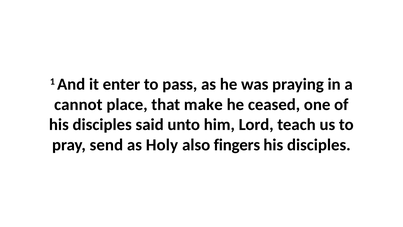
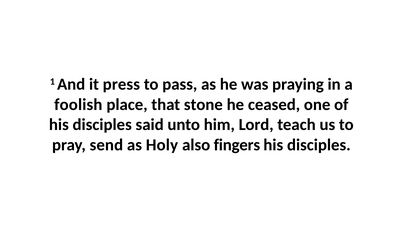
enter: enter -> press (121, 84)
cannot: cannot -> foolish (78, 104)
make: make -> stone (203, 104)
